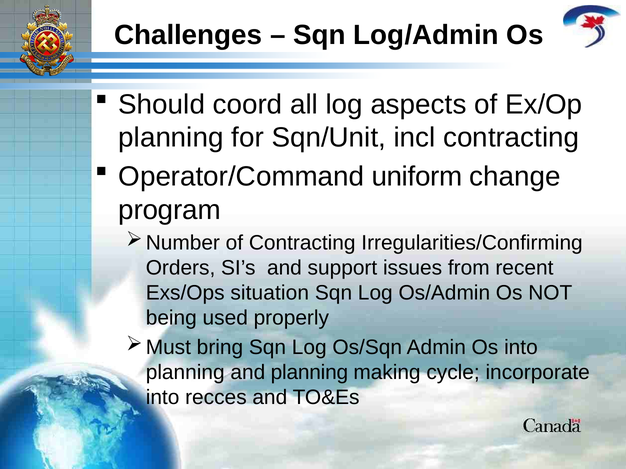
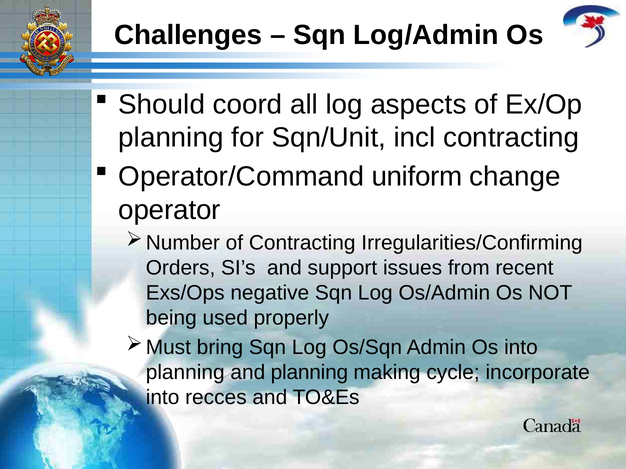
program: program -> operator (170, 210)
situation: situation -> negative (270, 293)
